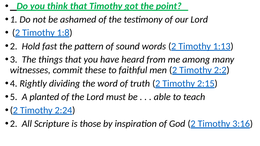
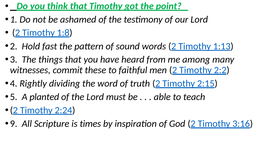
2: 2 -> 9 (14, 124)
those: those -> times (90, 124)
